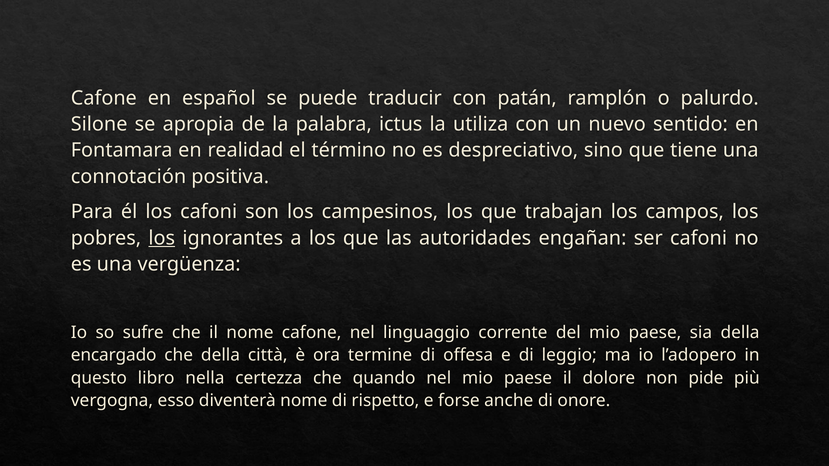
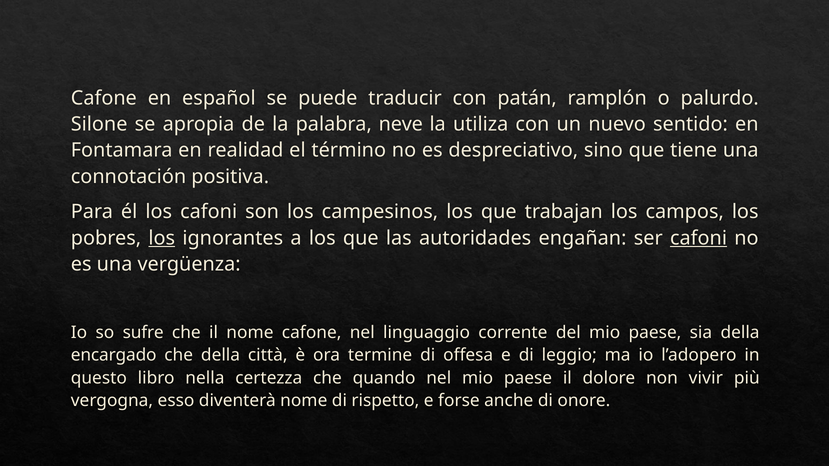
ictus: ictus -> neve (401, 124)
cafoni underline: none -> present (699, 238)
pide: pide -> vivir (706, 378)
